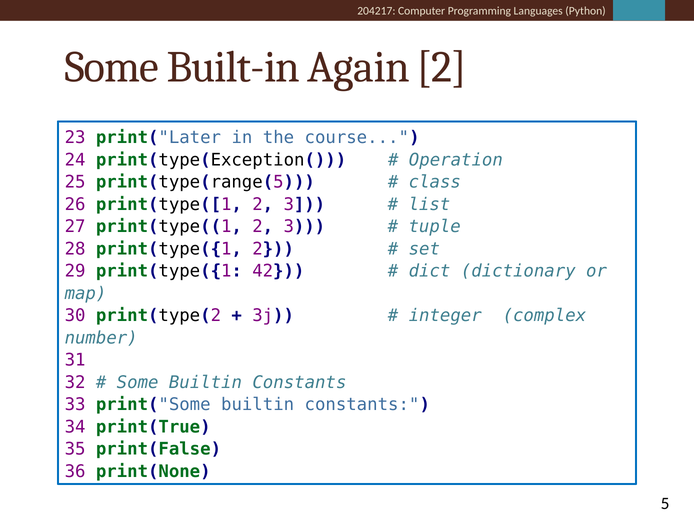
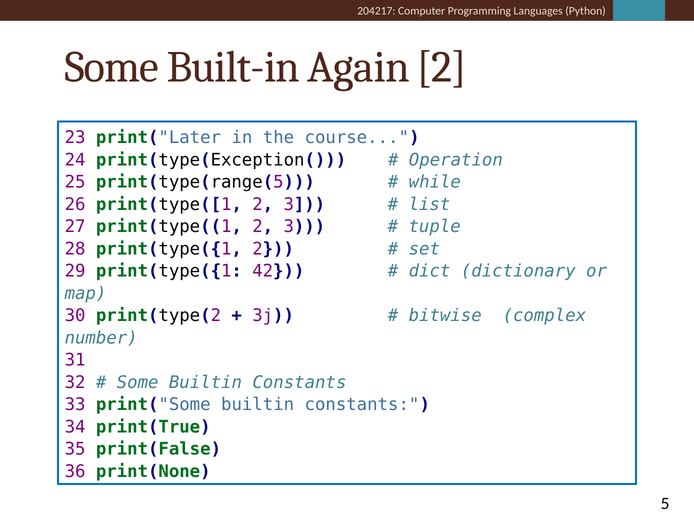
class: class -> while (435, 182)
integer: integer -> bitwise (445, 316)
